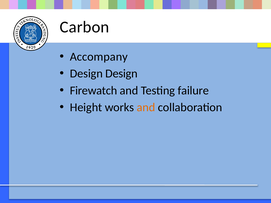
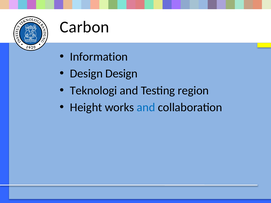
Accompany: Accompany -> Information (99, 57)
Firewatch: Firewatch -> Teknologi (93, 91)
failure: failure -> region (193, 91)
and colour: orange -> blue (146, 107)
